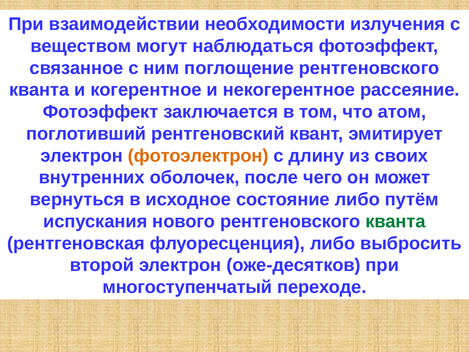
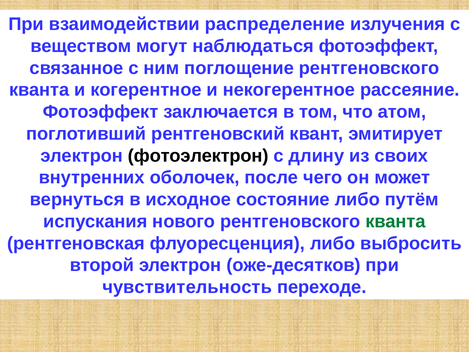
необходимости: необходимости -> распределение (275, 24)
фотоэлектрон colour: orange -> black (198, 156)
многоступенчатый: многоступенчатый -> чувствительность (187, 287)
